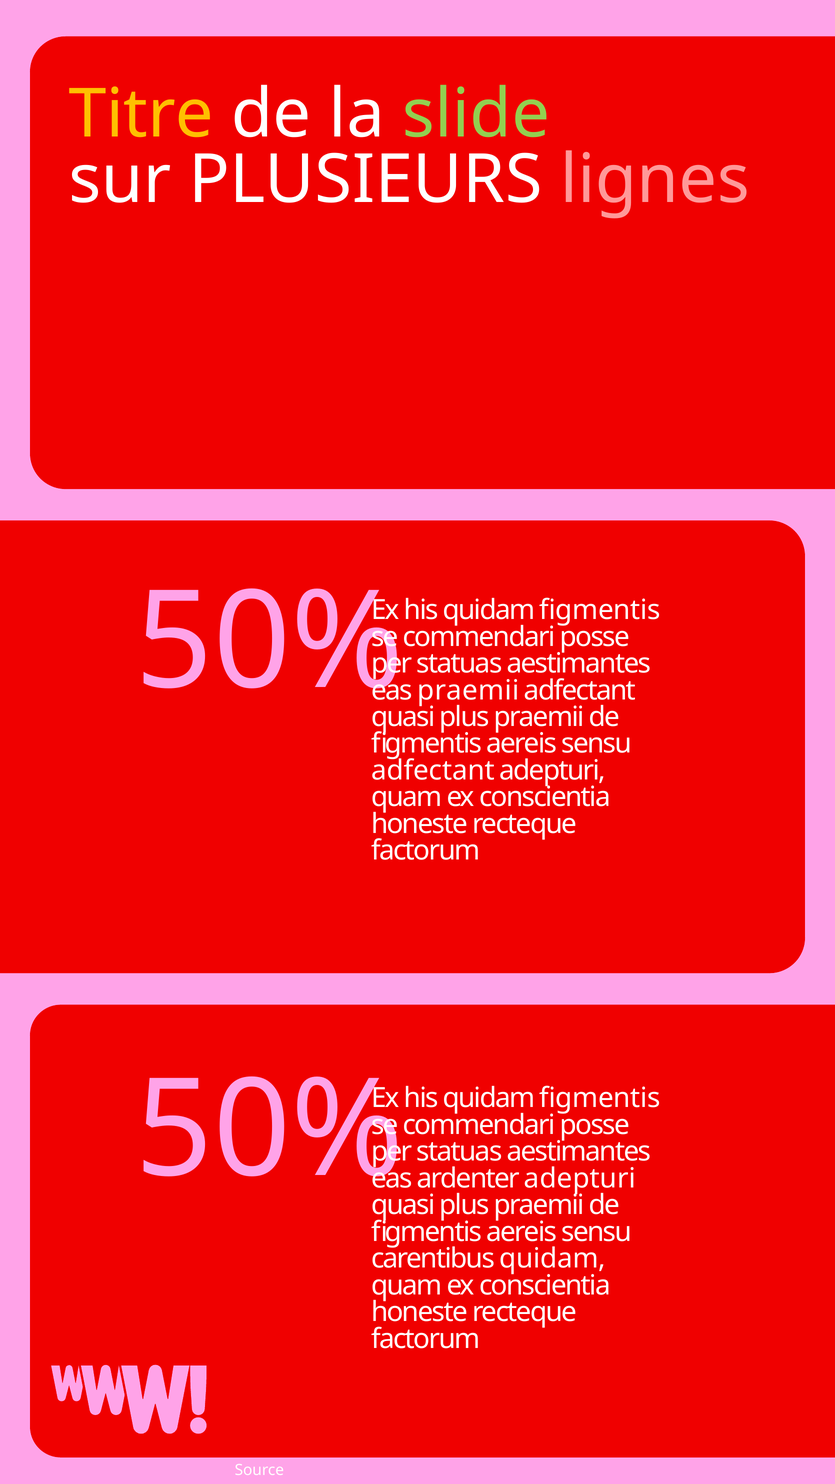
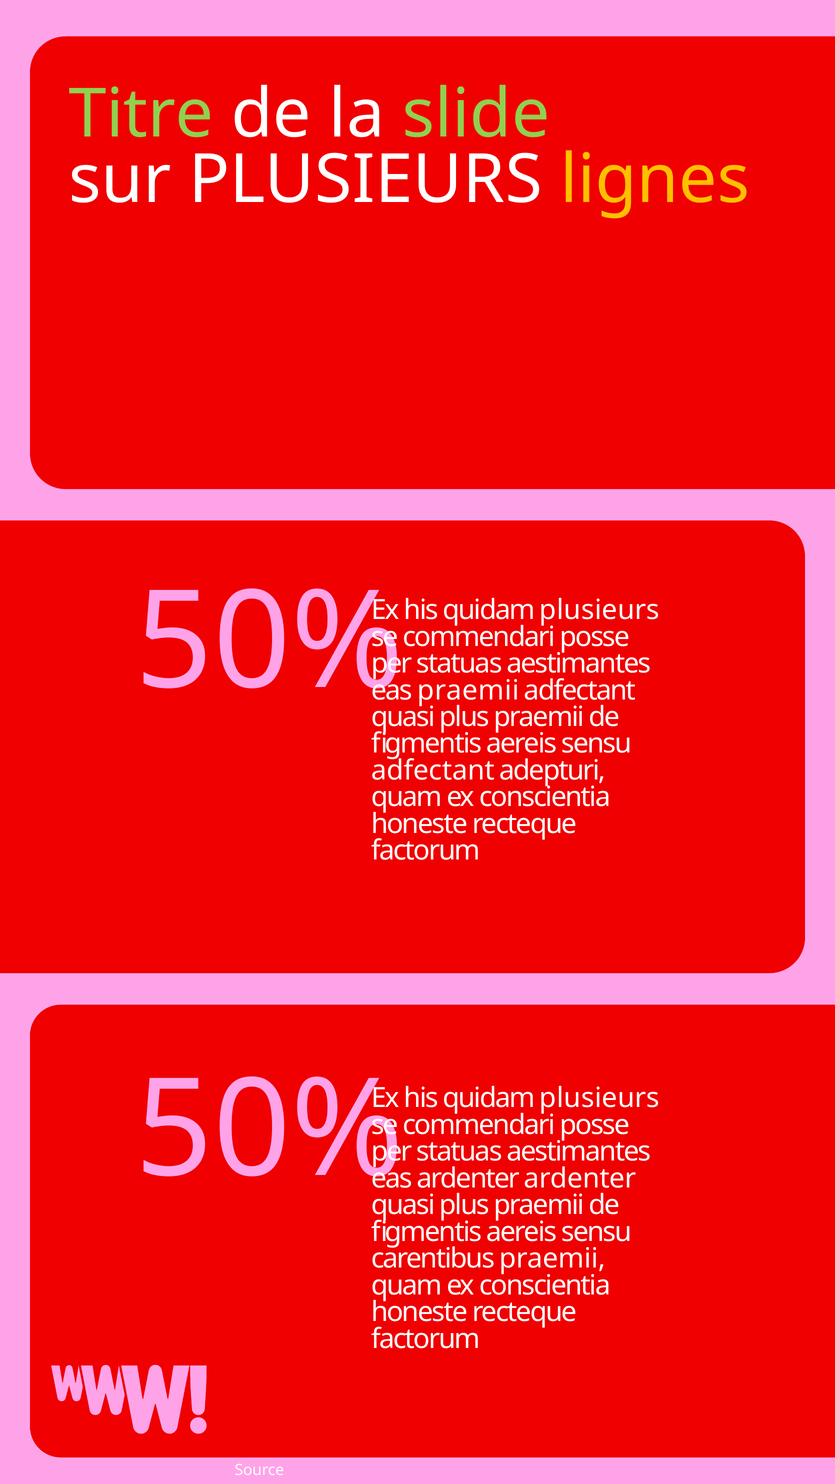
Titre colour: yellow -> light green (141, 114)
lignes colour: pink -> yellow (655, 180)
figmentis: figmentis -> plusieurs (600, 610)
figmentis: figmentis -> plusieurs (600, 1099)
ardenter adepturi: adepturi -> ardenter (580, 1179)
carentibus quidam: quidam -> praemii (552, 1259)
